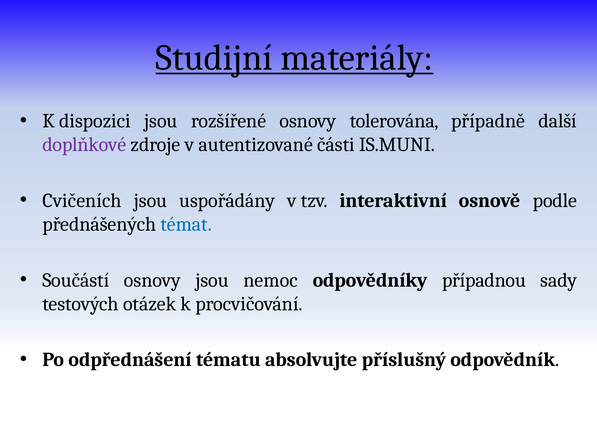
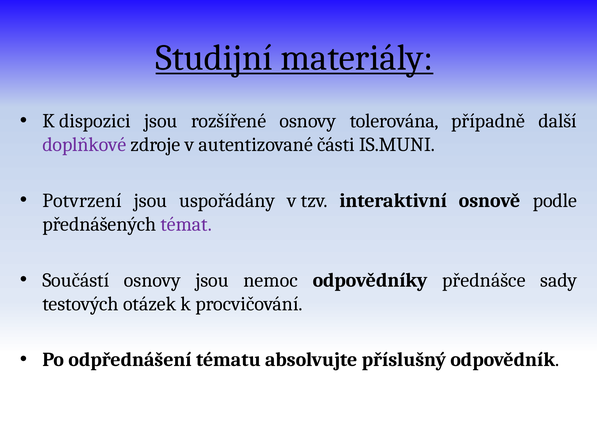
Cvičeních: Cvičeních -> Potvrzení (82, 200)
témat colour: blue -> purple (186, 224)
případnou: případnou -> přednášce (484, 280)
